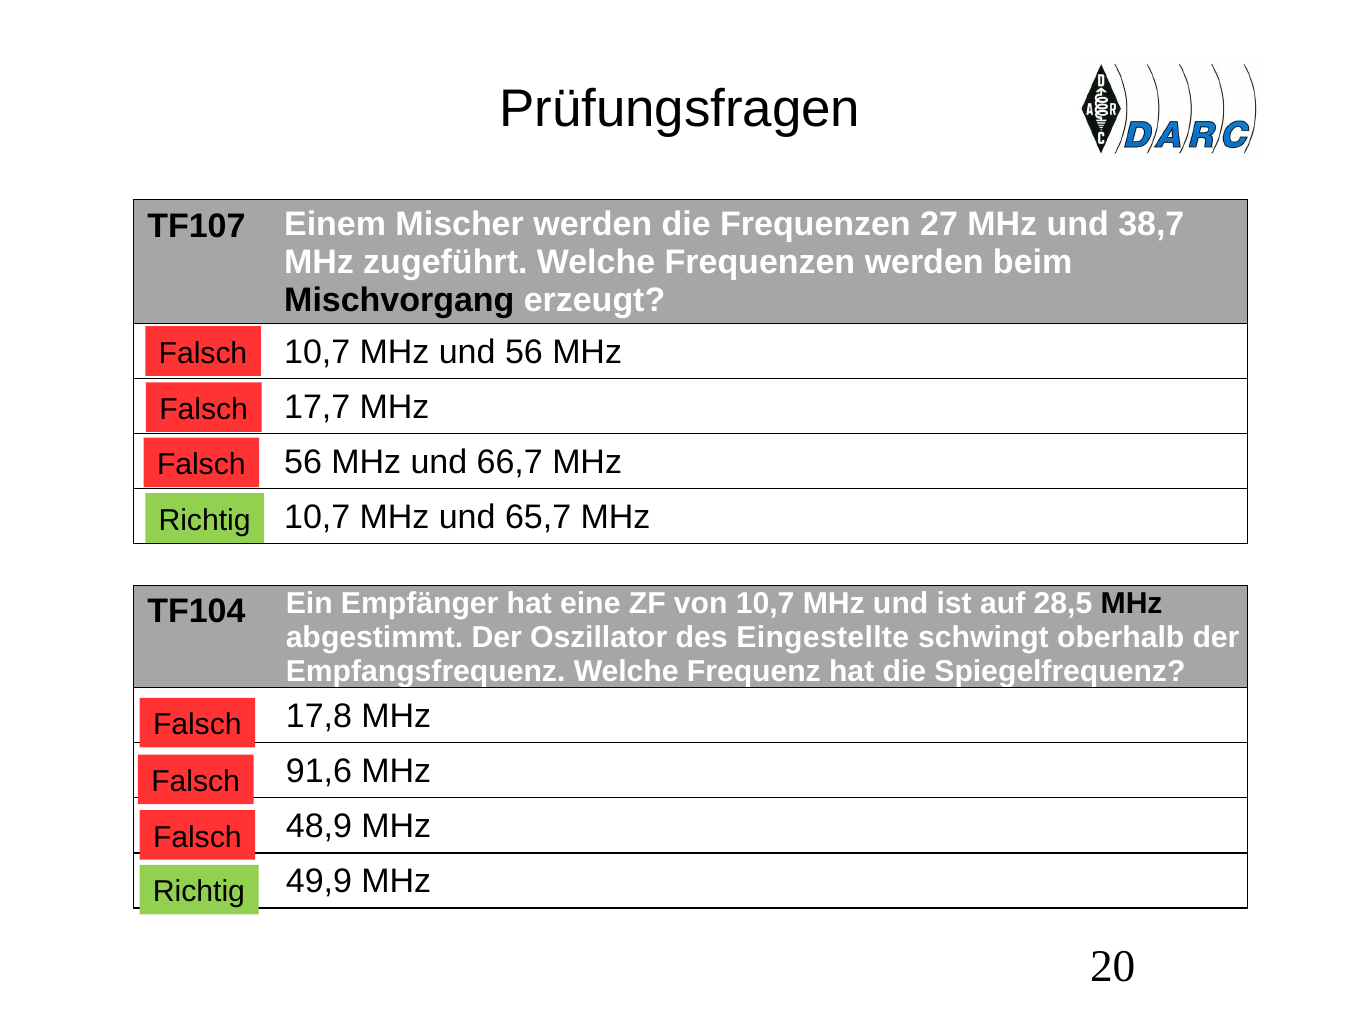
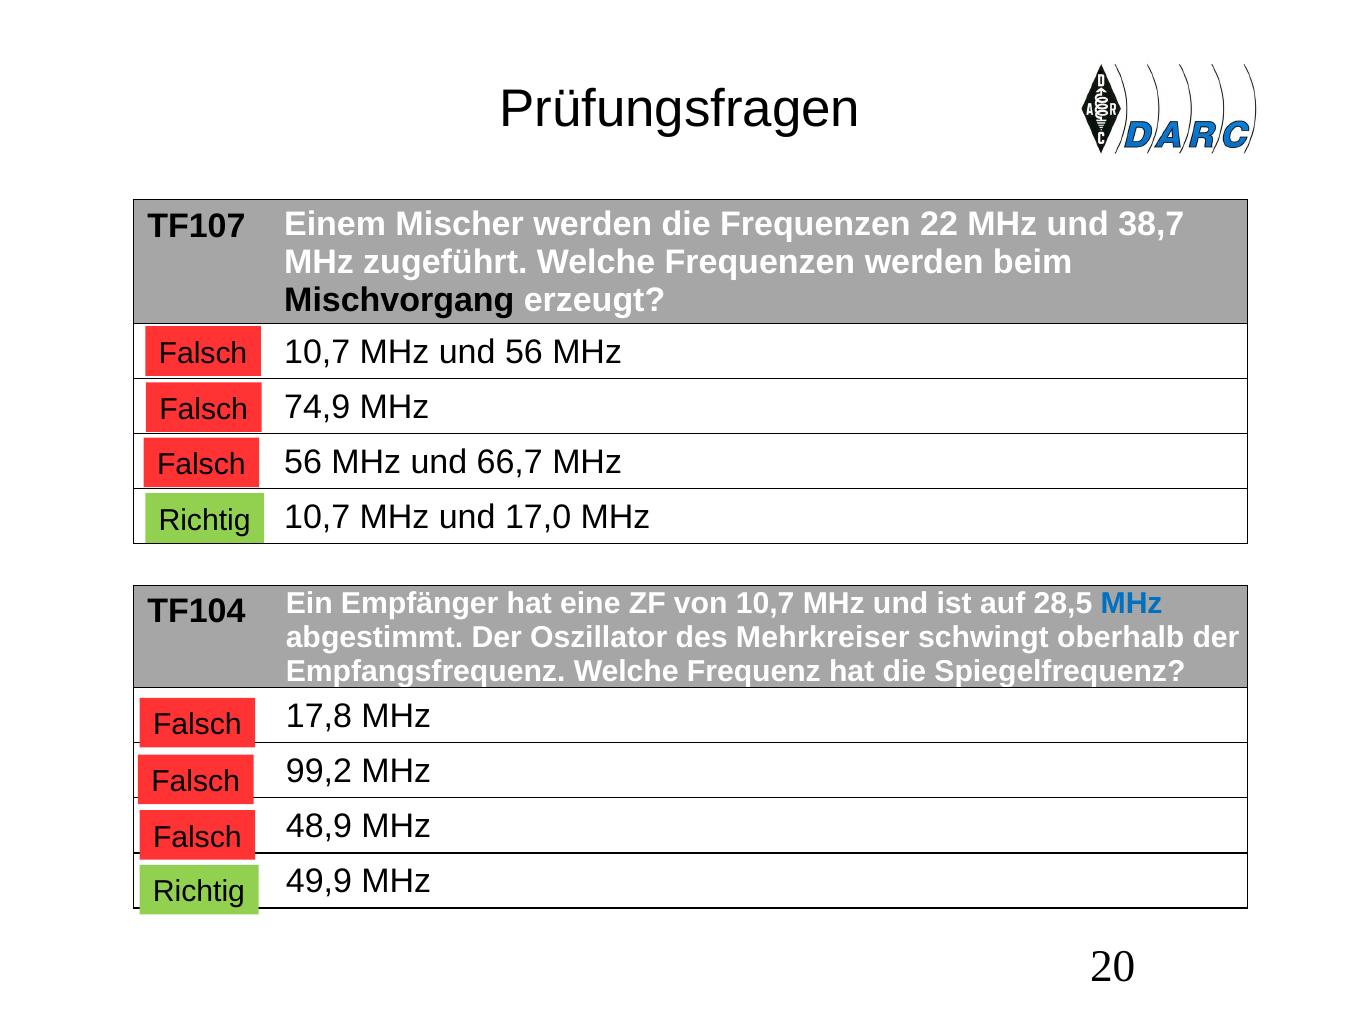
27: 27 -> 22 (939, 225)
17,7: 17,7 -> 74,9 (317, 407)
65,7: 65,7 -> 17,0 (538, 518)
MHz colour: black -> blue (1132, 604)
Eingestellte: Eingestellte -> Mehrkreiser (823, 637)
91,6: 91,6 -> 99,2 (319, 771)
